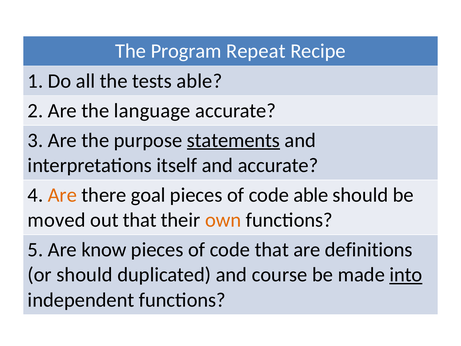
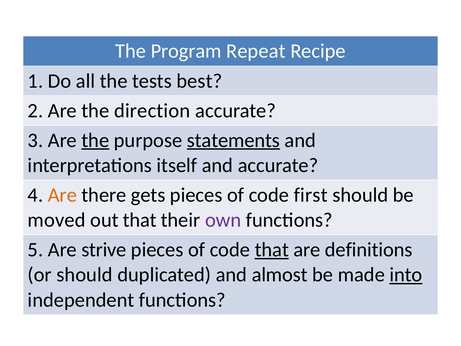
tests able: able -> best (199, 81)
language: language -> direction (152, 111)
the underline: none -> present (95, 140)
goal: goal -> gets (148, 195)
code able: able -> first (311, 195)
own colour: orange -> purple (223, 220)
know: know -> strive (104, 250)
that underline: none -> present (272, 250)
course: course -> almost (280, 275)
